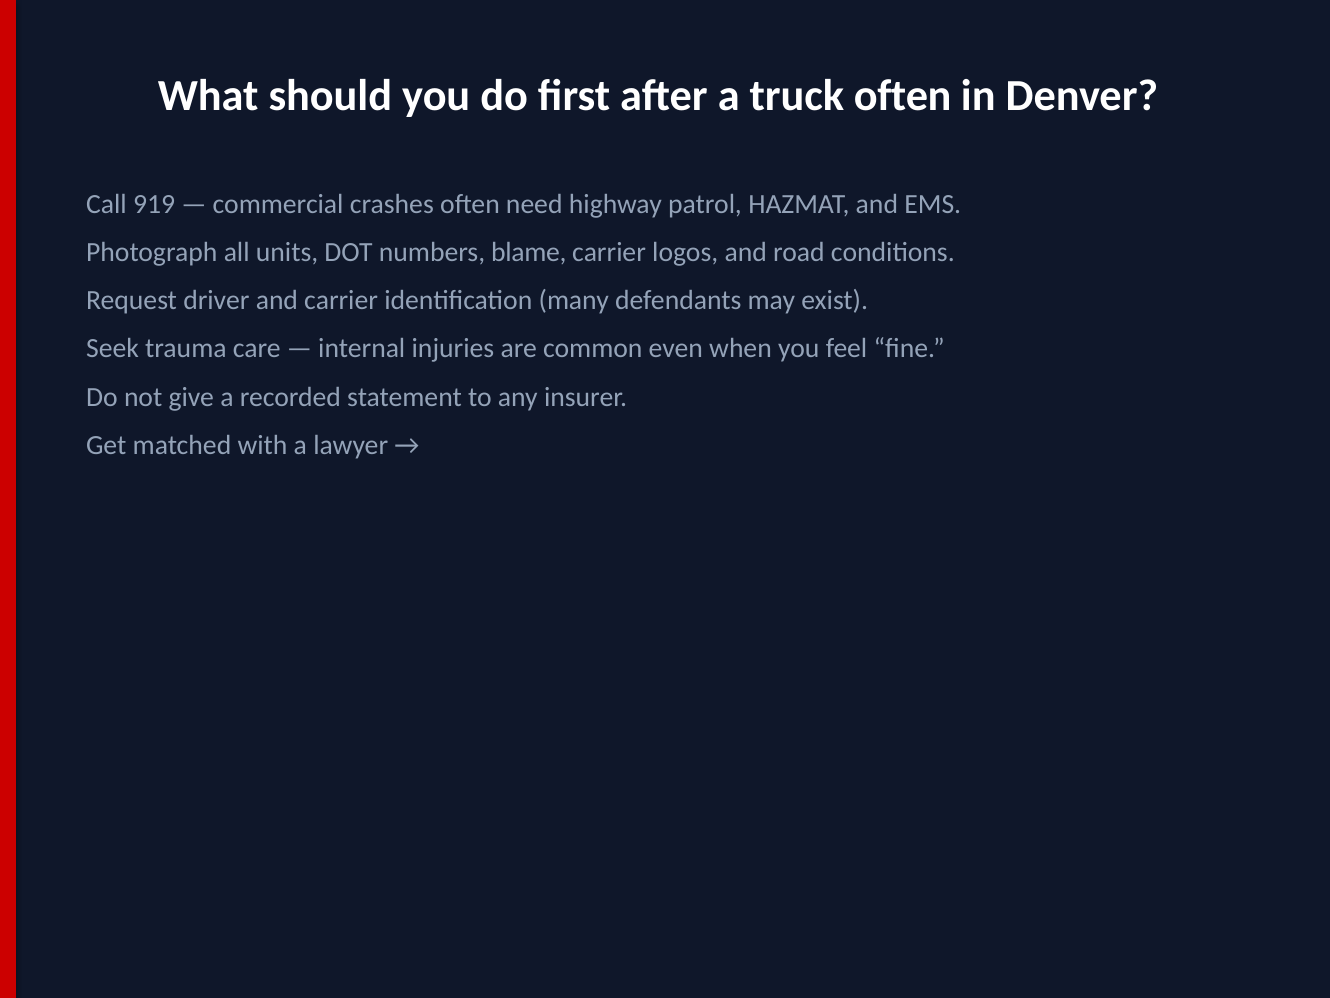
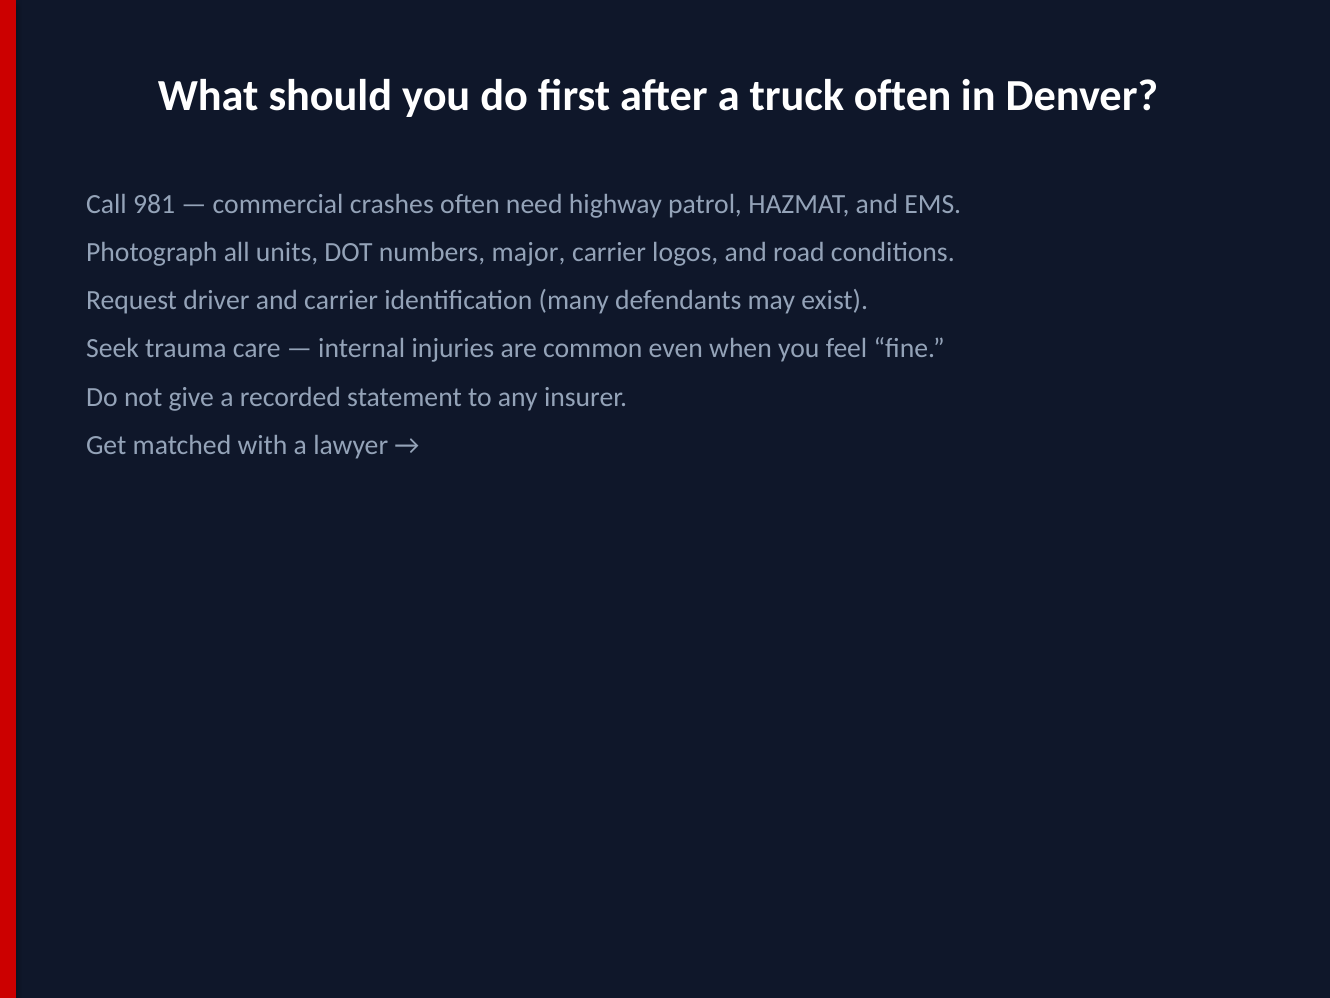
919: 919 -> 981 (154, 205)
blame: blame -> major (529, 253)
